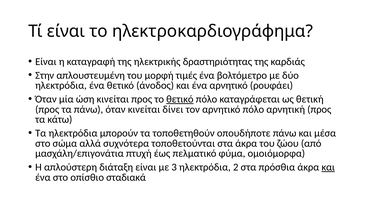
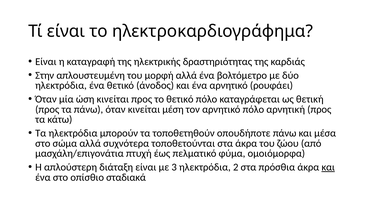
μορφή τιμές: τιμές -> αλλά (186, 75)
θετικό underline: present -> none (180, 99)
δίνει: δίνει -> μέση (173, 109)
